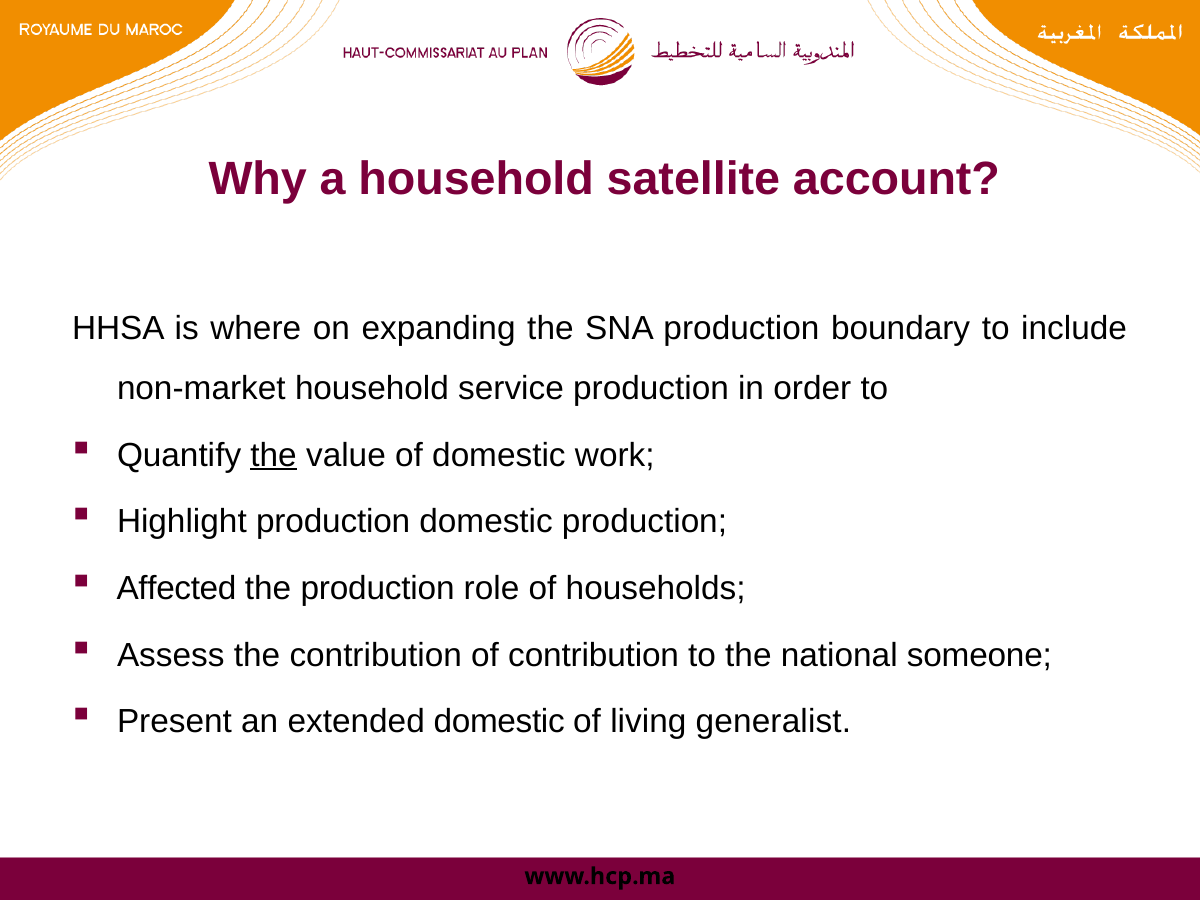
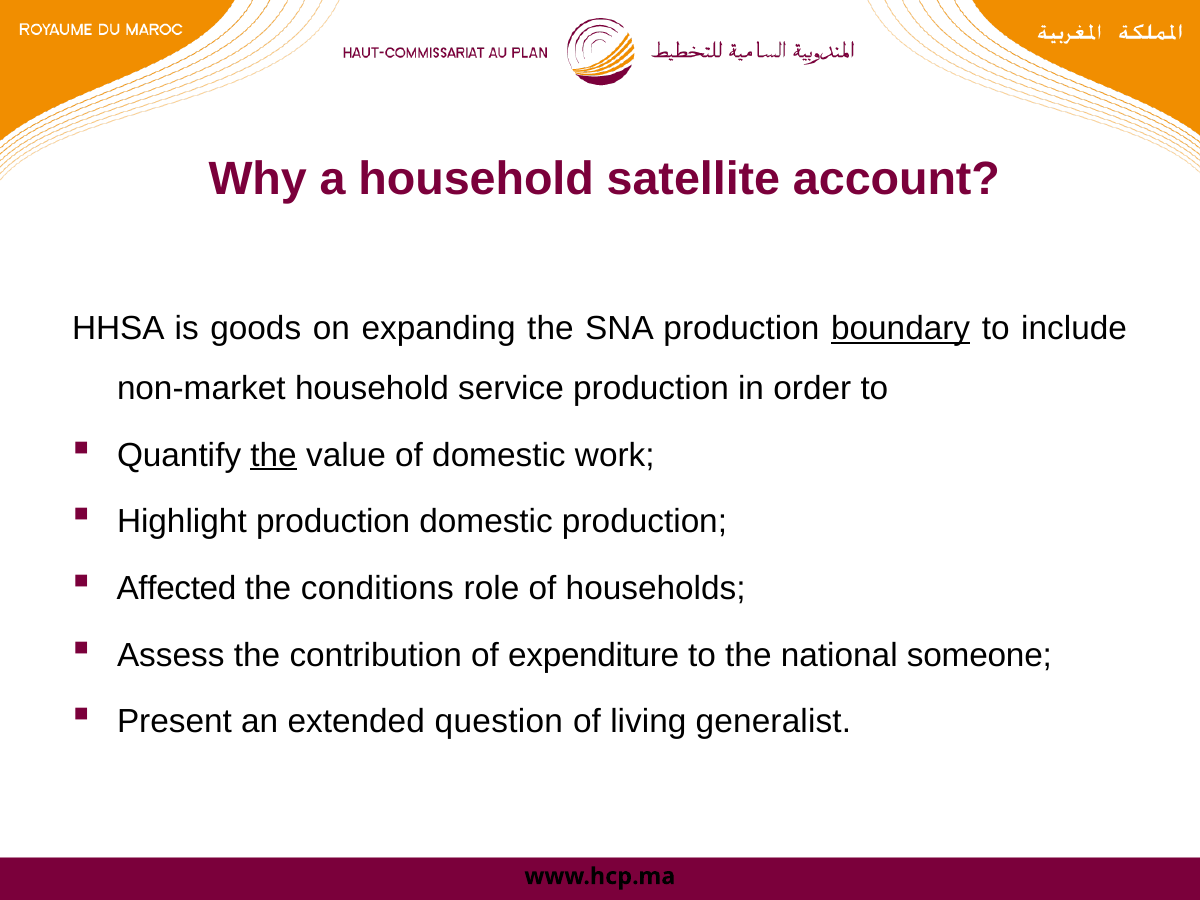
where: where -> goods (256, 328)
boundary underline: none -> present (901, 328)
the production: production -> conditions (377, 588)
of contribution: contribution -> expenditure (594, 655)
extended domestic: domestic -> question (499, 722)
